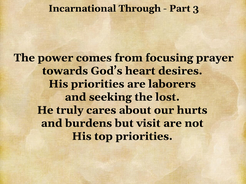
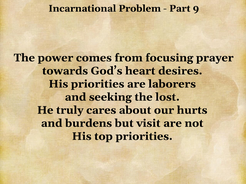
Through: Through -> Problem (140, 9)
3: 3 -> 9 (196, 9)
